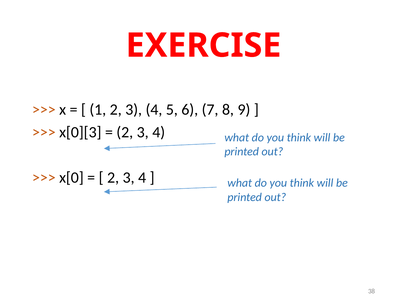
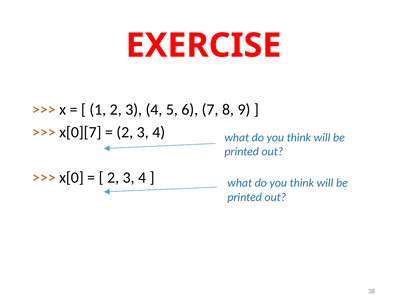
x[0][3: x[0][3 -> x[0][7 (80, 132)
